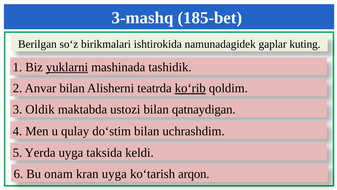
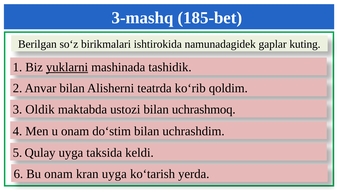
ko‘rib underline: present -> none (190, 88)
qatnaydigan: qatnaydigan -> uchrashmoq (204, 109)
u qulay: qulay -> onam (75, 131)
Yerda: Yerda -> Qulay (40, 152)
arqon: arqon -> yerda (194, 174)
